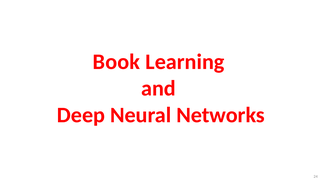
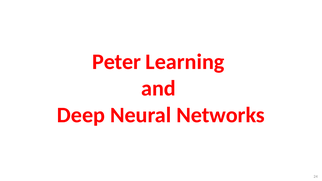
Book: Book -> Peter (117, 62)
